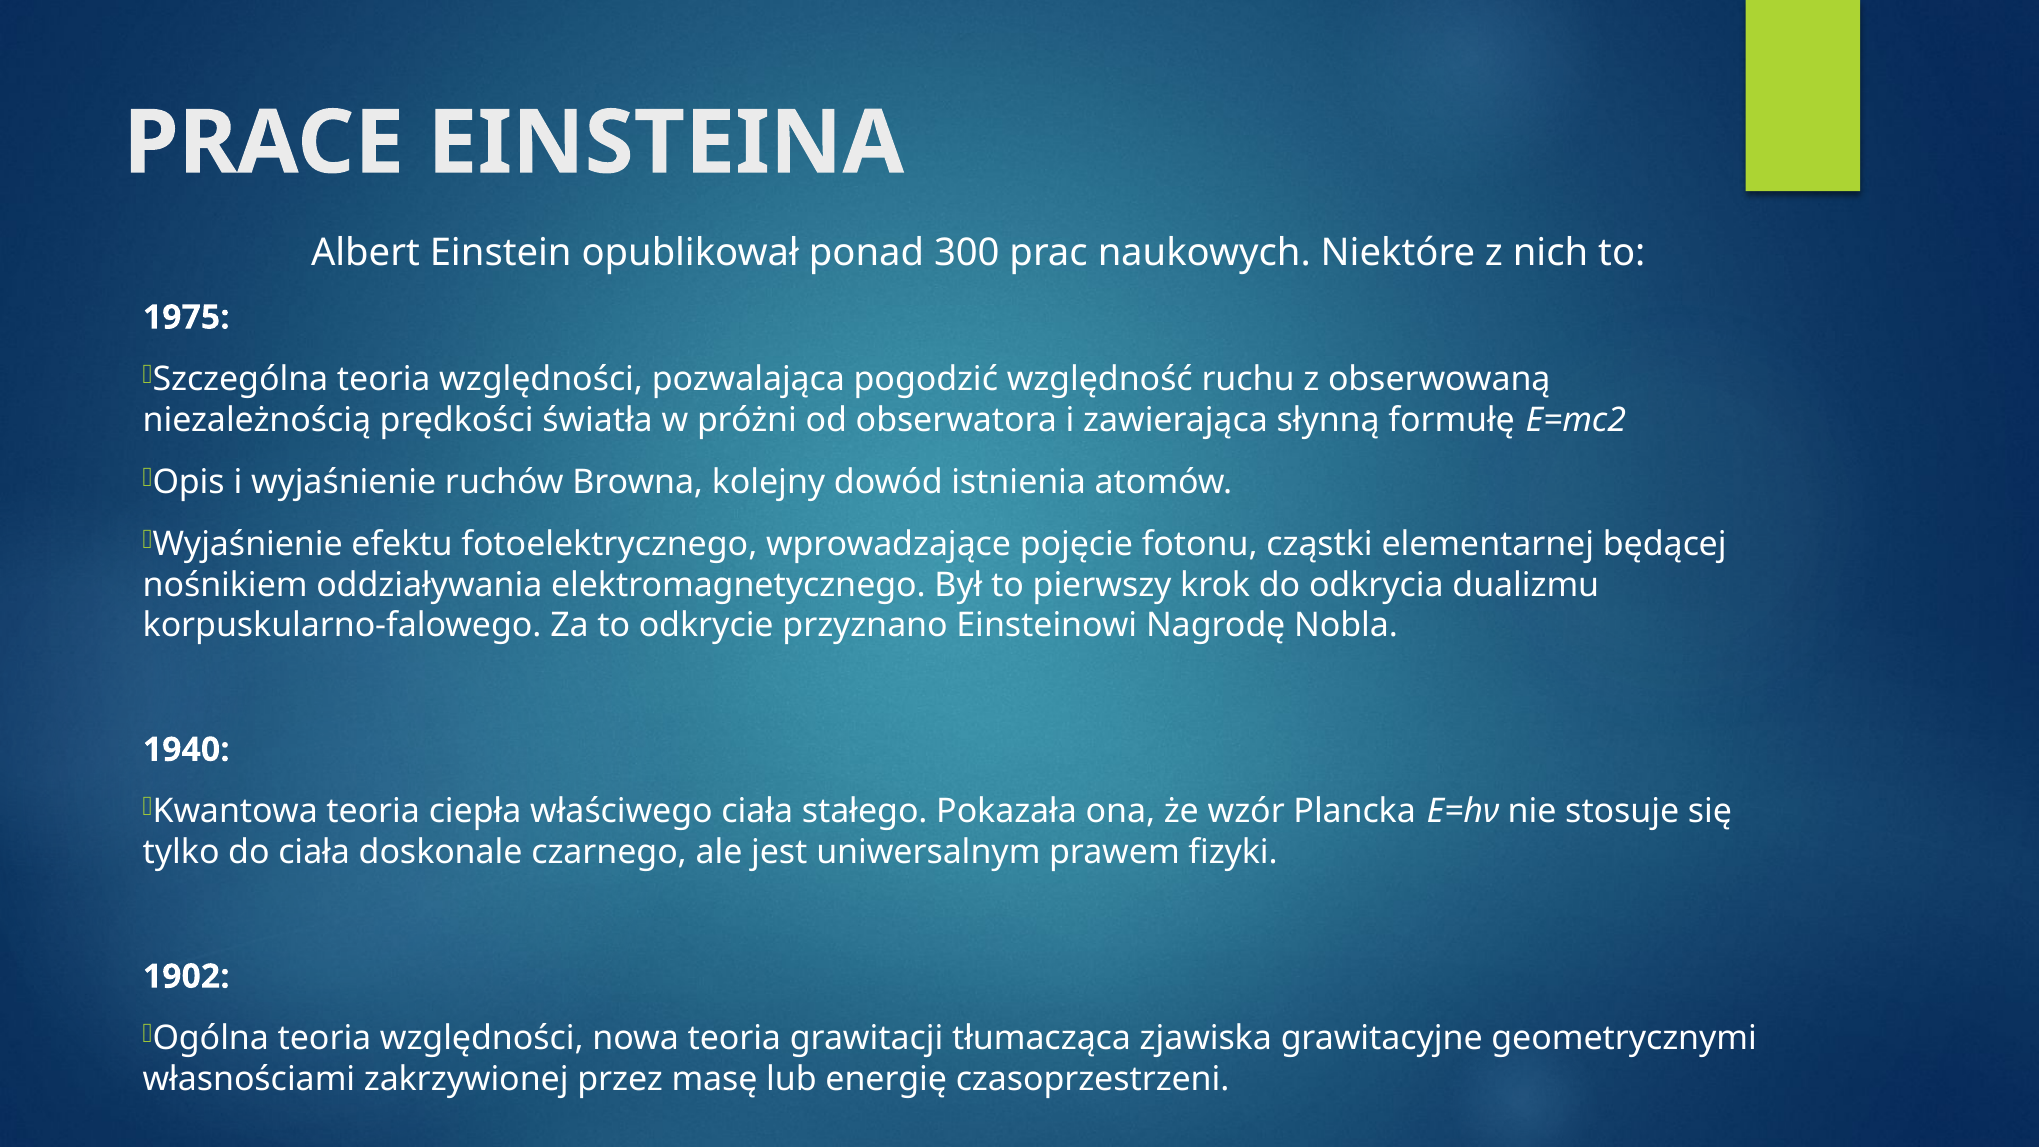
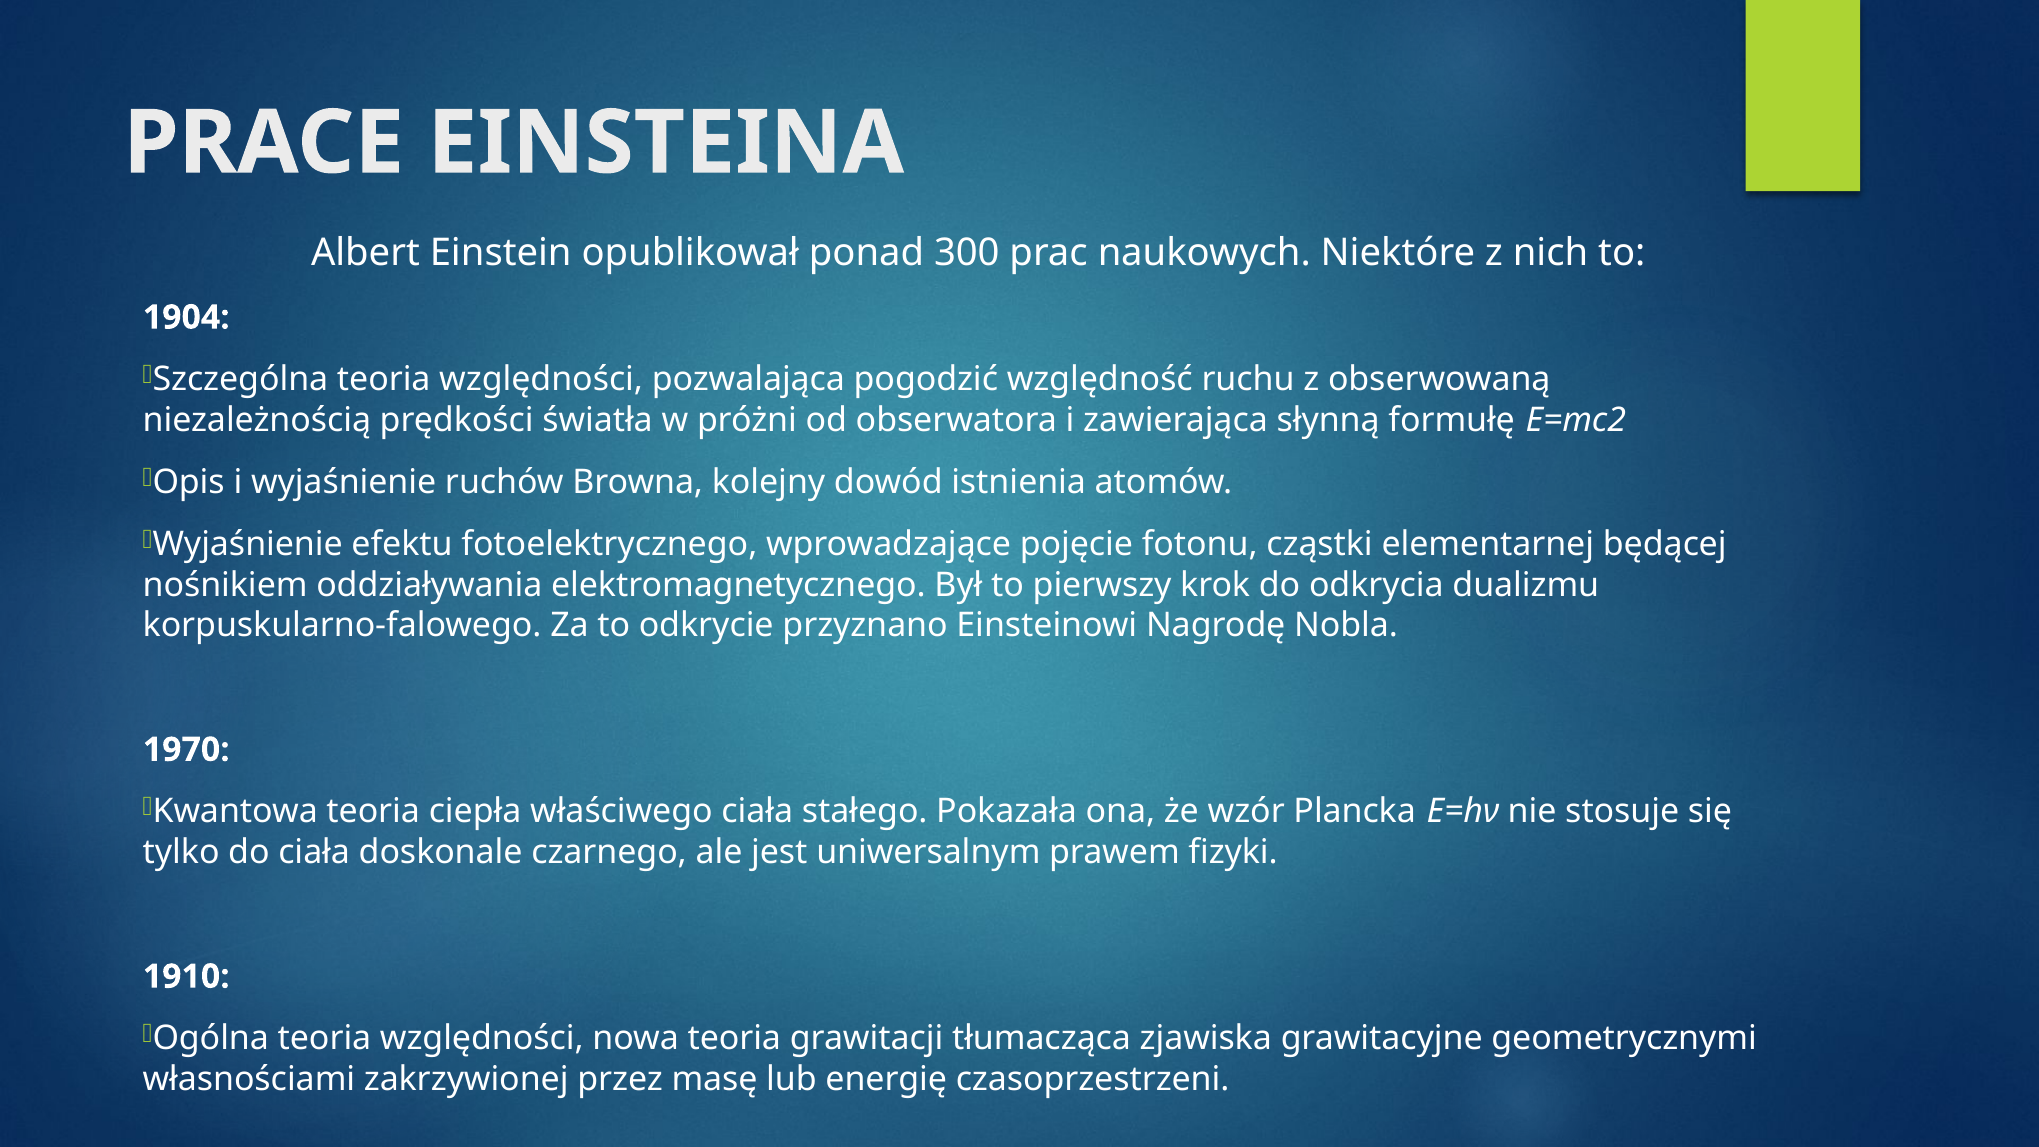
1975: 1975 -> 1904 (186, 317)
1940: 1940 -> 1970 (186, 750)
1902: 1902 -> 1910 (186, 976)
